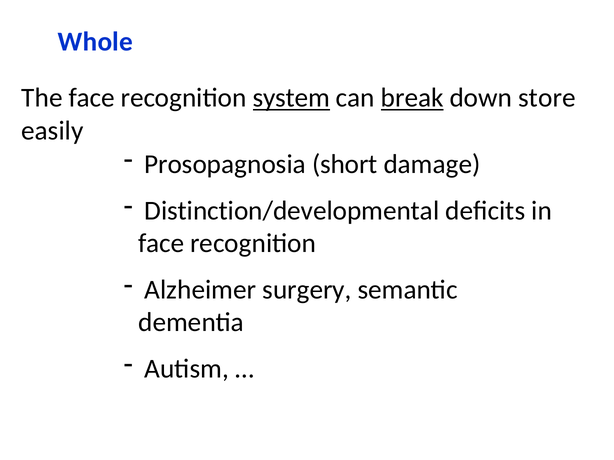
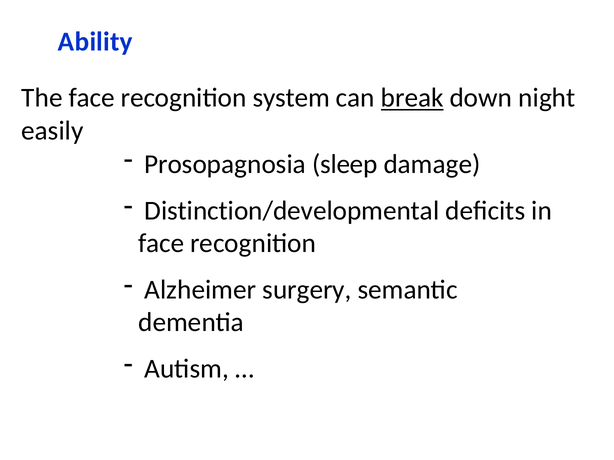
Whole: Whole -> Ability (95, 42)
system underline: present -> none (291, 98)
store: store -> night (547, 98)
short: short -> sleep (345, 165)
